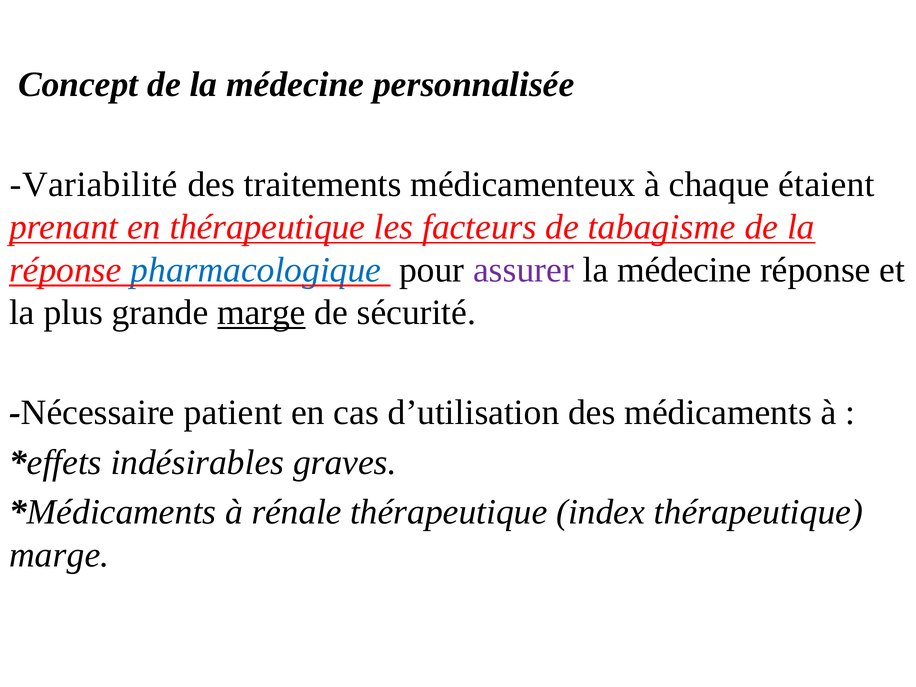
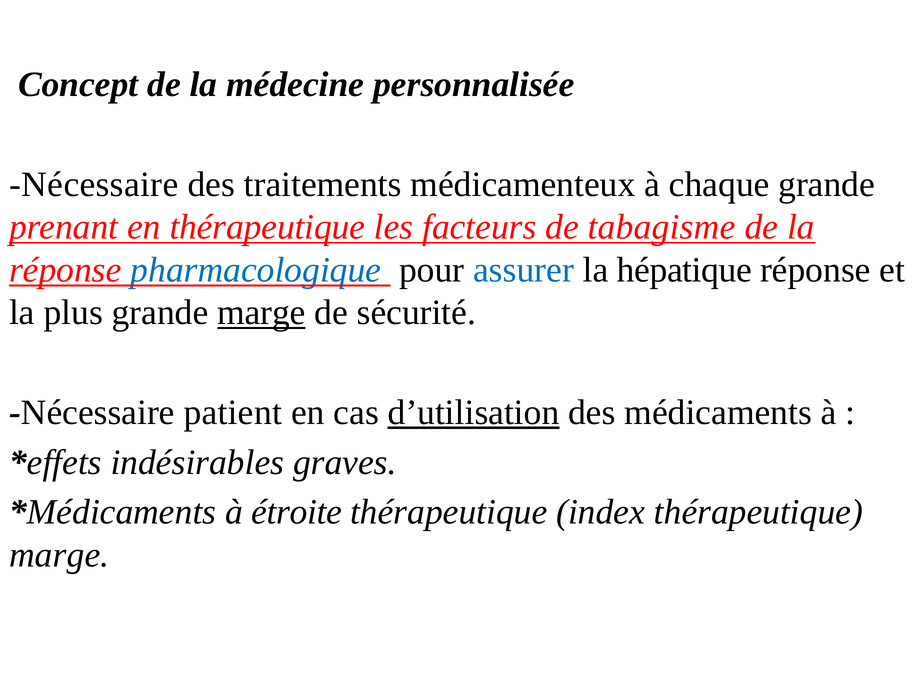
Variabilité: Variabilité -> Nécessaire (94, 184)
chaque étaient: étaient -> grande (827, 184)
assurer colour: purple -> blue (524, 270)
médecine: médecine -> hépatique (684, 270)
d’utilisation underline: none -> present (474, 412)
rénale: rénale -> étroite (297, 512)
